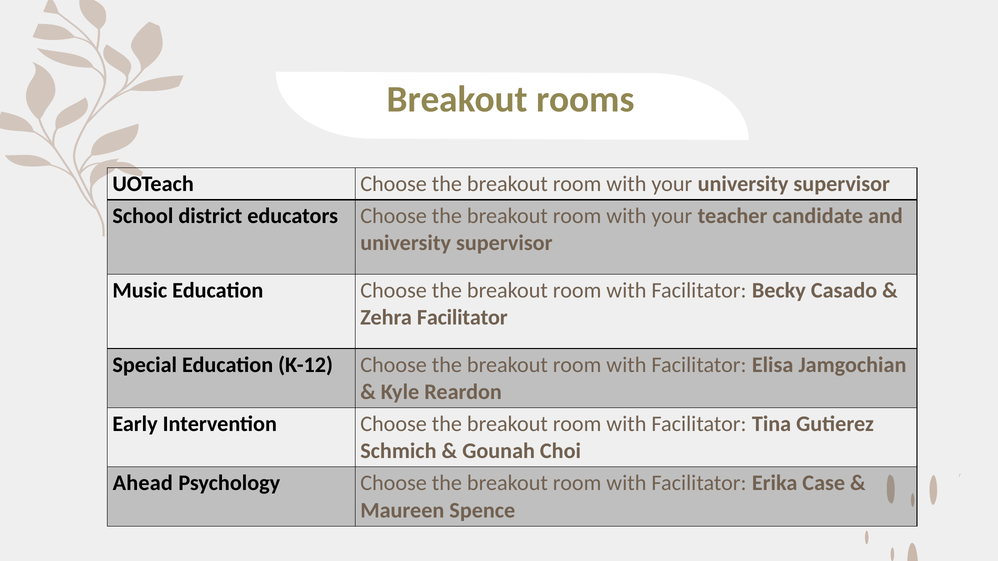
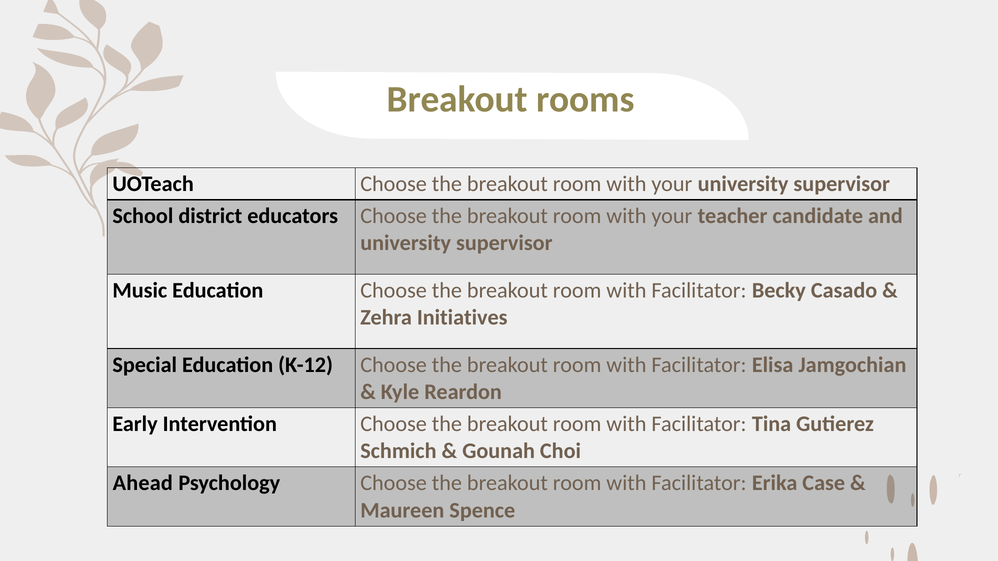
Zehra Facilitator: Facilitator -> Initiatives (462, 318)
